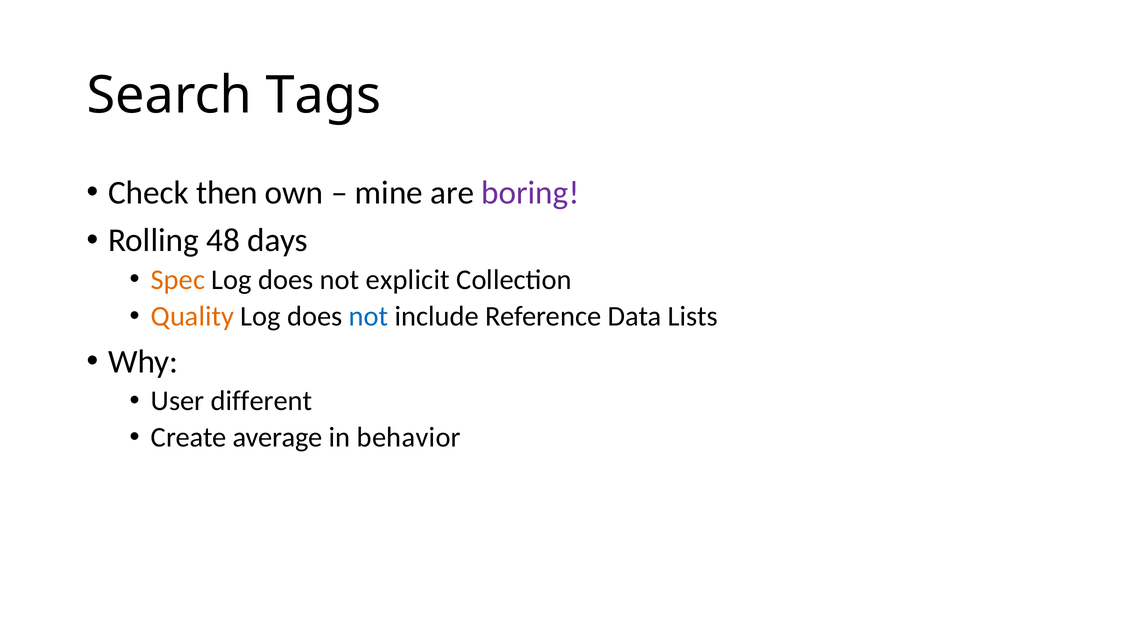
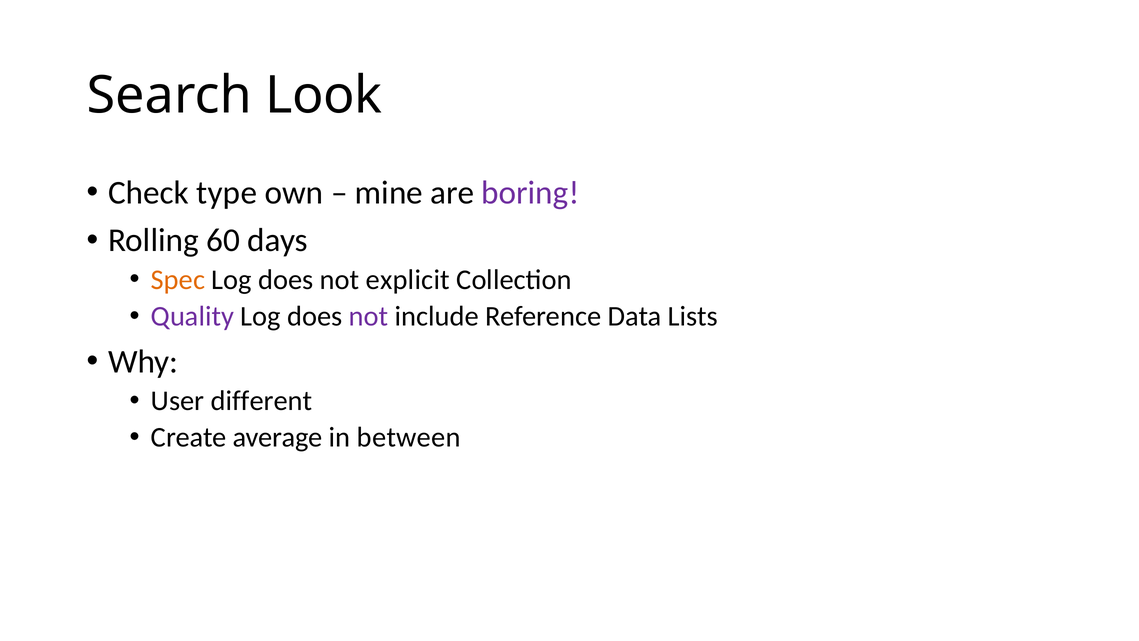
Tags: Tags -> Look (324, 96)
then: then -> type (227, 193)
48: 48 -> 60 (223, 240)
Quality colour: orange -> purple (192, 316)
not colour: blue -> purple (369, 316)
behavior: behavior -> between (409, 437)
